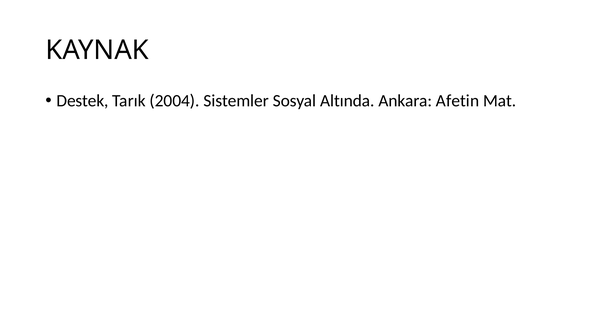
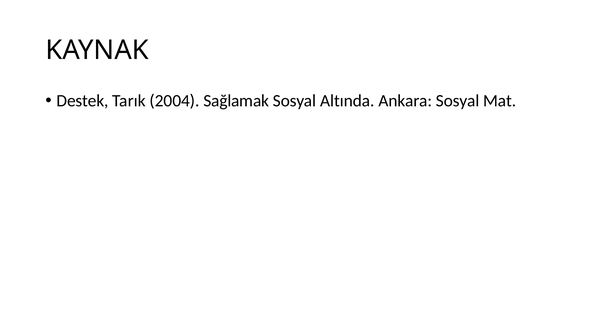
Sistemler: Sistemler -> Sağlamak (236, 101)
Ankara Afetin: Afetin -> Sosyal (458, 101)
